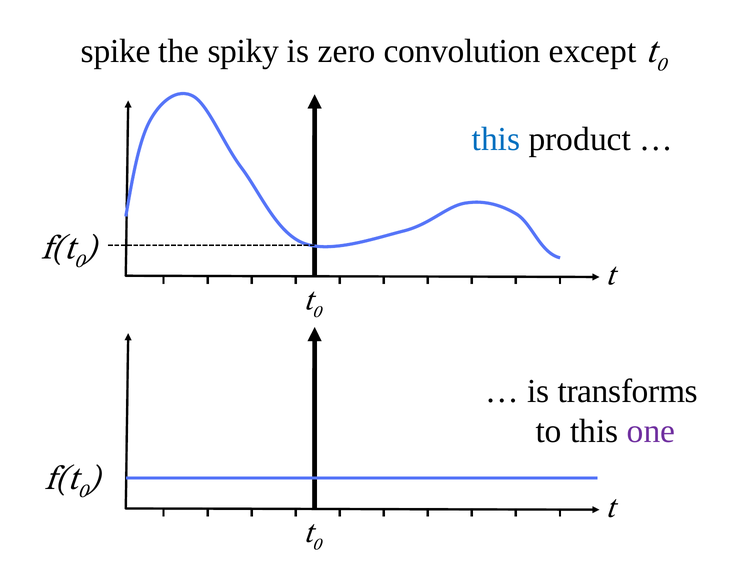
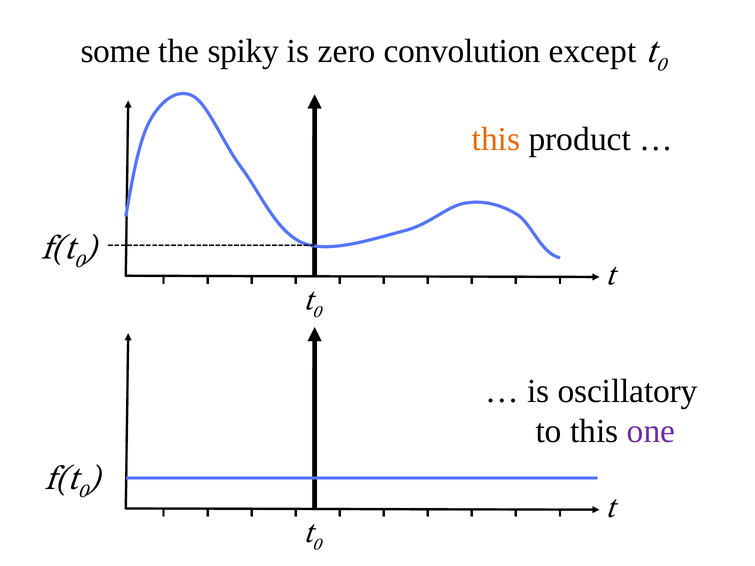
spike: spike -> some (116, 51)
this colour: blue -> orange (496, 139)
transforms: transforms -> oscillatory (628, 391)
